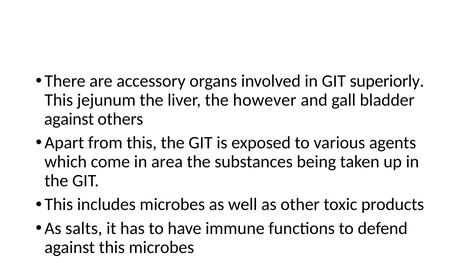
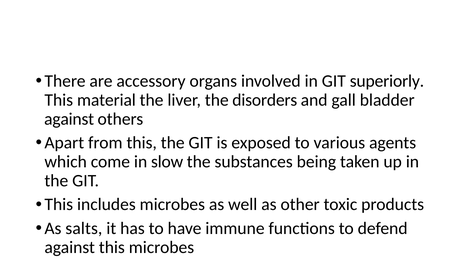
jejunum: jejunum -> material (106, 100)
however: however -> disorders (265, 100)
area: area -> slow (167, 162)
